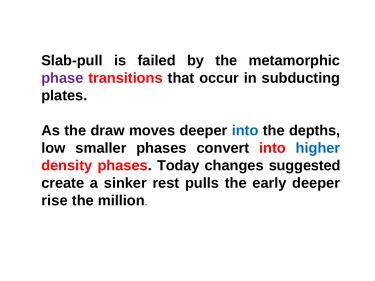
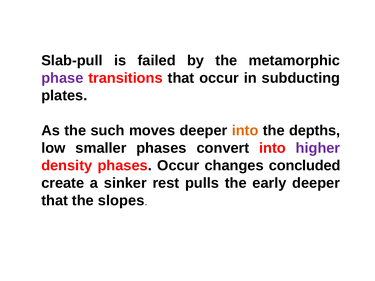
draw: draw -> such (108, 131)
into colour: blue -> orange (245, 131)
higher colour: blue -> purple (318, 148)
phases Today: Today -> Occur (178, 166)
suggested: suggested -> concluded (305, 166)
rise: rise -> that (55, 201)
million: million -> slopes (121, 201)
